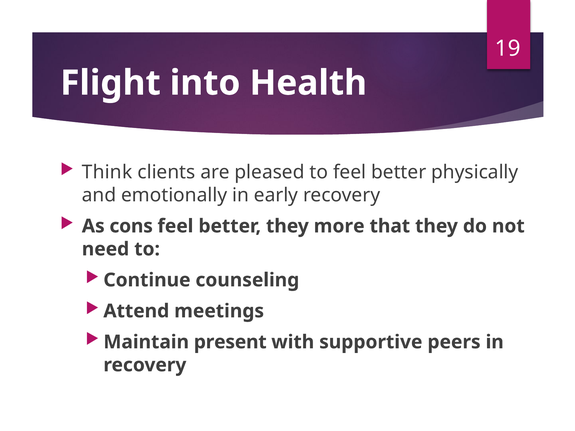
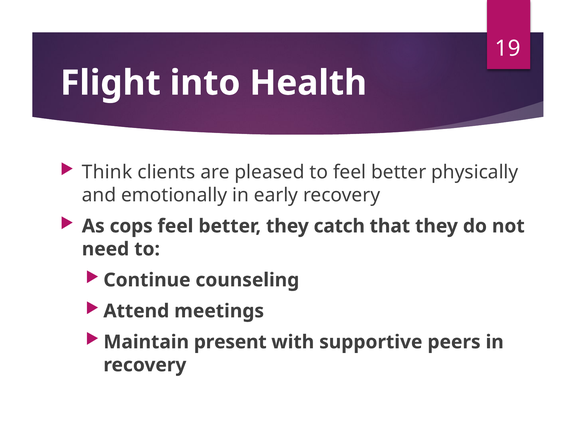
cons: cons -> cops (131, 226)
more: more -> catch (339, 226)
